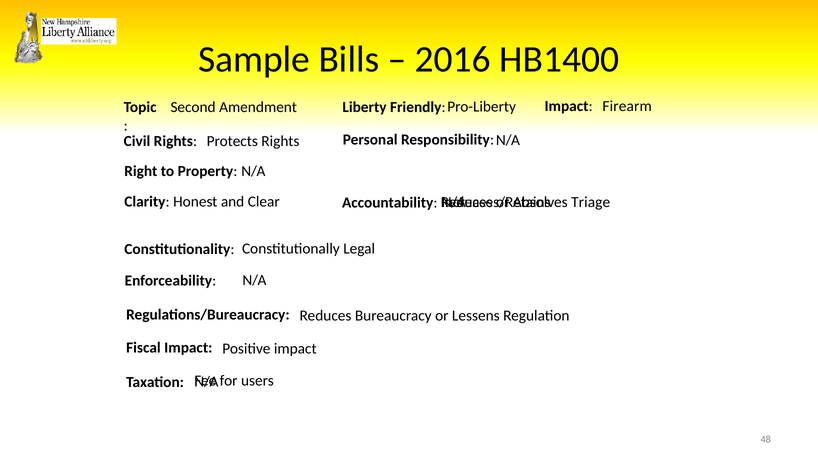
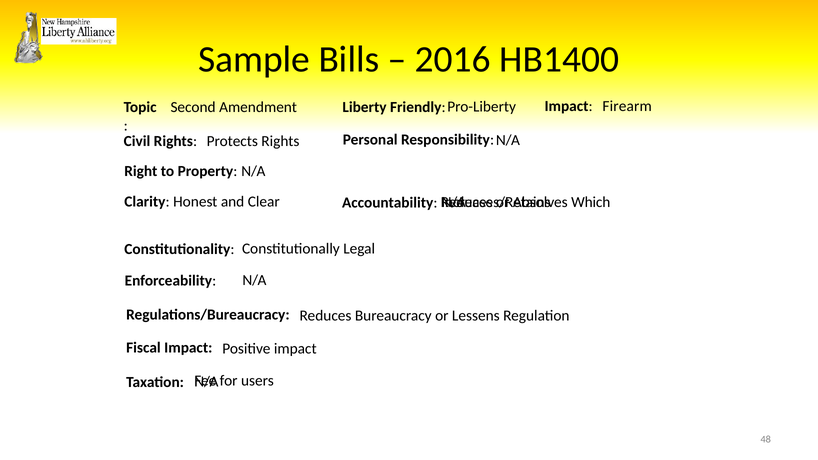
Triage: Triage -> Which (591, 202)
